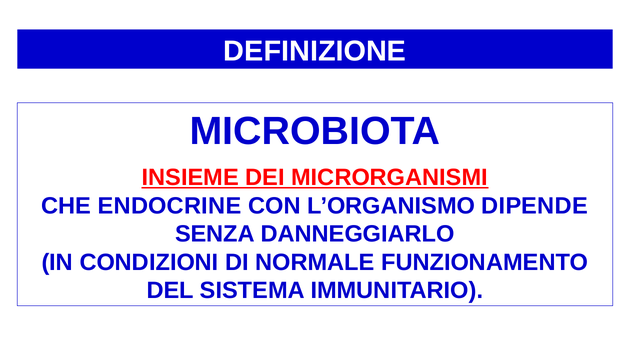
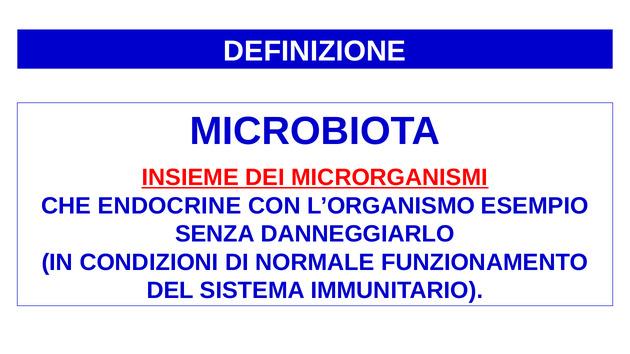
DIPENDE: DIPENDE -> ESEMPIO (535, 206)
